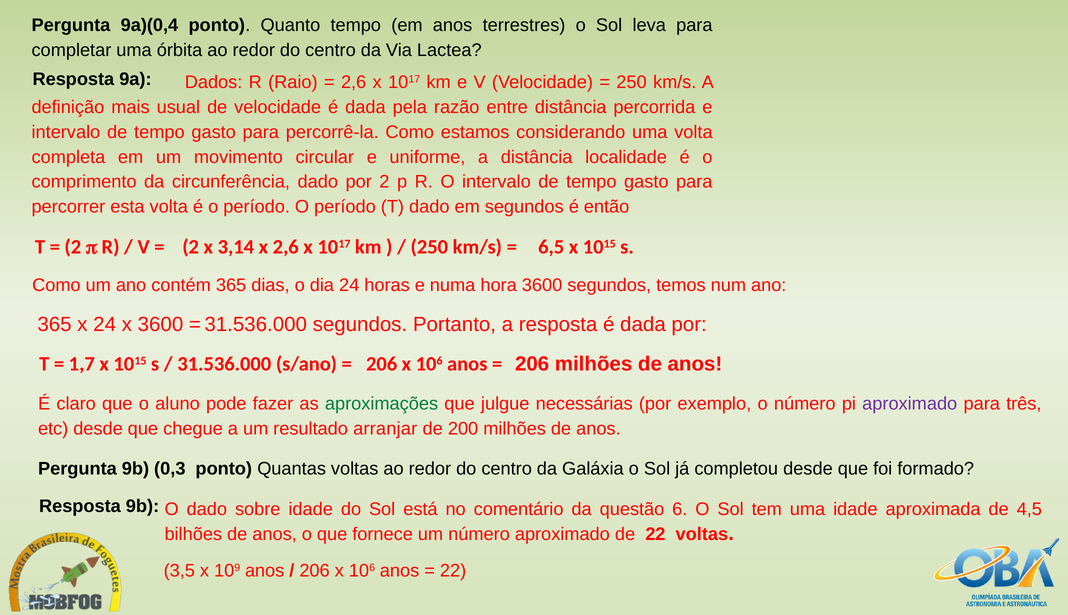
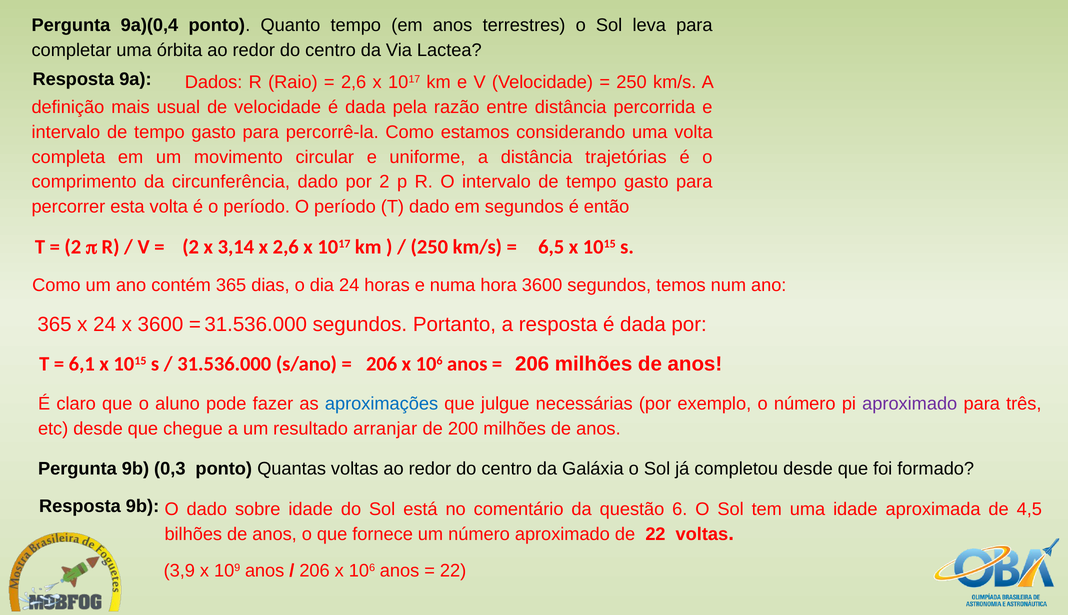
localidade: localidade -> trajetórias (626, 157)
1,7: 1,7 -> 6,1 (82, 364)
aproximações colour: green -> blue (382, 404)
3,5: 3,5 -> 3,9 (179, 571)
